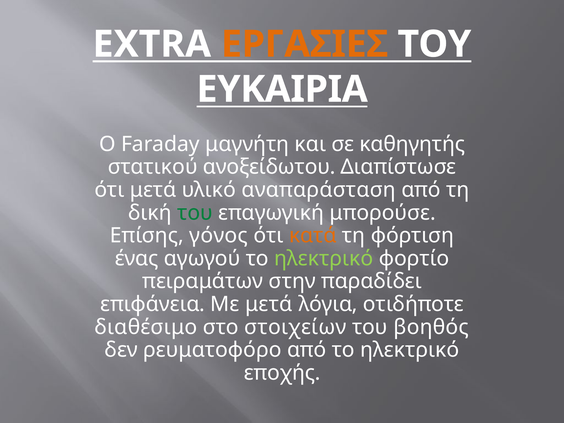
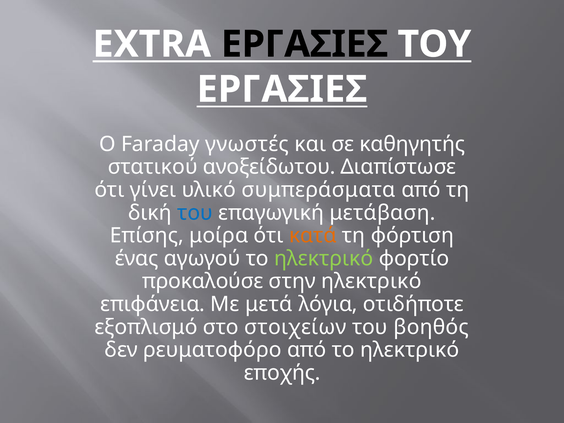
ΕΡΓΑΣΙΕΣ colour: orange -> black (305, 44)
ΕΥΚΑΙΡΙΑ: ΕΥΚΑΙΡΙΑ -> ΕΡΓΑΣΙΕΣ (282, 89)
μαγνήτη: μαγνήτη -> γνωστές (247, 144)
ότι μετά: μετά -> γίνει (153, 190)
αναπαράσταση: αναπαράσταση -> συμπεράσματα (319, 190)
του colour: green -> blue (195, 213)
μπορούσε: μπορούσε -> μετάβαση (382, 213)
γόνος: γόνος -> μοίρα (219, 236)
πειραμάτων: πειραμάτων -> προκαλούσε (203, 281)
στην παραδίδει: παραδίδει -> ηλεκτρικό (371, 281)
διαθέσιμο: διαθέσιμο -> εξοπλισμό (146, 327)
